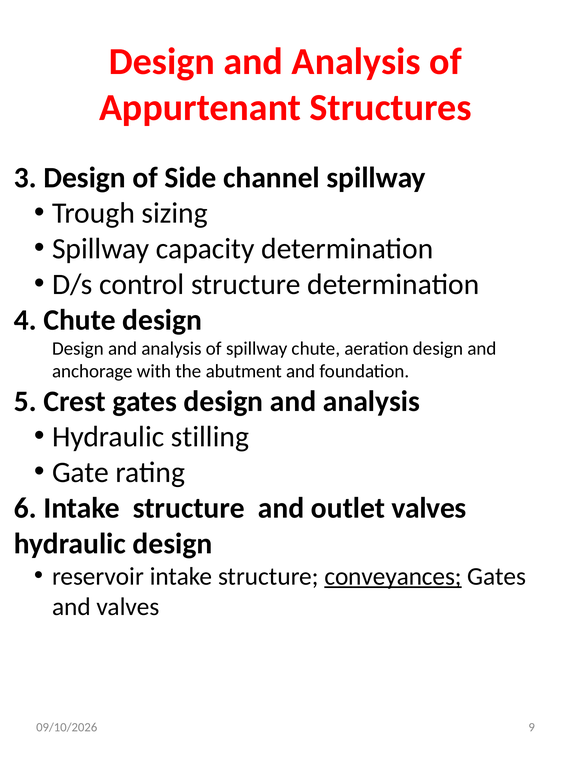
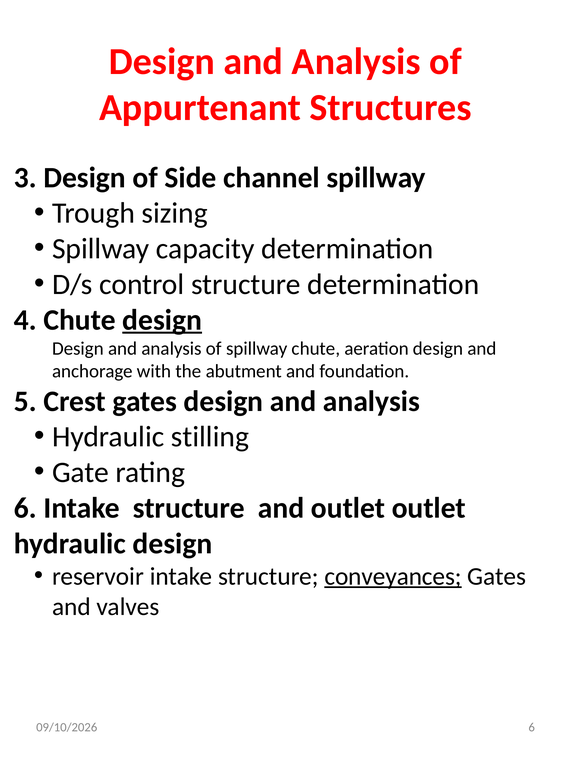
design underline: none -> present (162, 320)
outlet valves: valves -> outlet (429, 508)
9: 9 -> 6 (532, 727)
